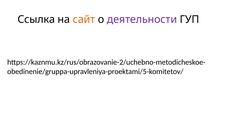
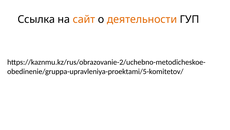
деятельности colour: purple -> orange (142, 19)
